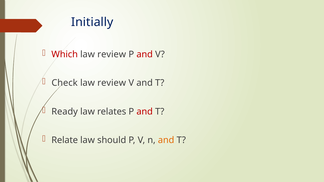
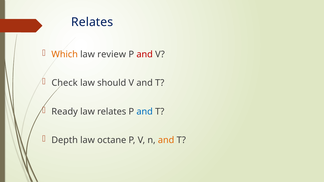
Initially: Initially -> Relates (92, 22)
Which colour: red -> orange (65, 54)
review: review -> should (112, 83)
and colour: red -> blue (145, 112)
Relate: Relate -> Depth (65, 140)
should: should -> octane (112, 140)
